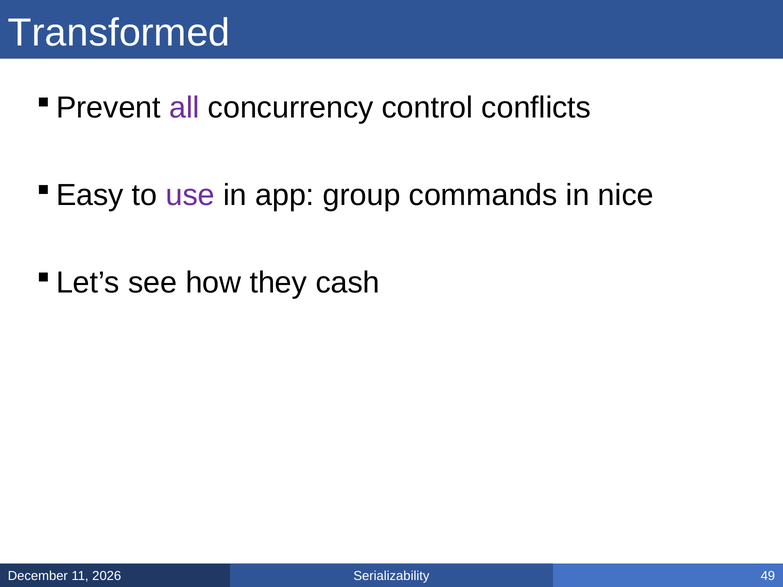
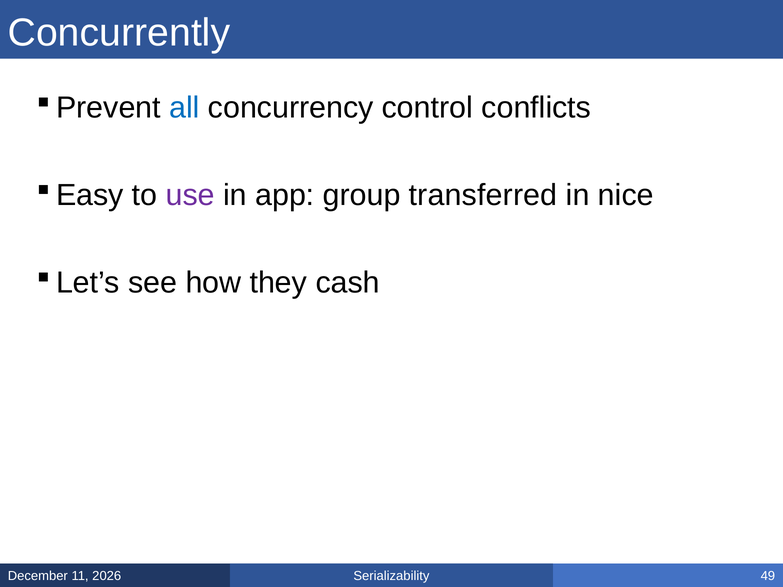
Transformed: Transformed -> Concurrently (119, 33)
all colour: purple -> blue (184, 108)
commands: commands -> transferred (483, 195)
